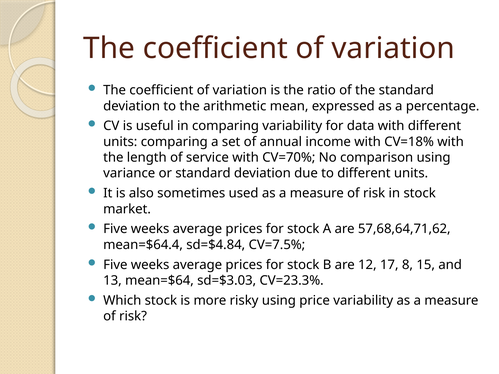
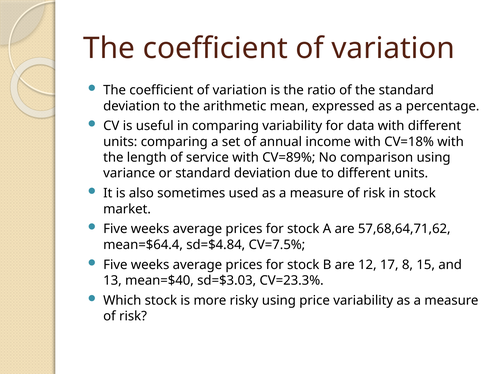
CV=70%: CV=70% -> CV=89% (289, 158)
mean=$64: mean=$64 -> mean=$40 (159, 281)
